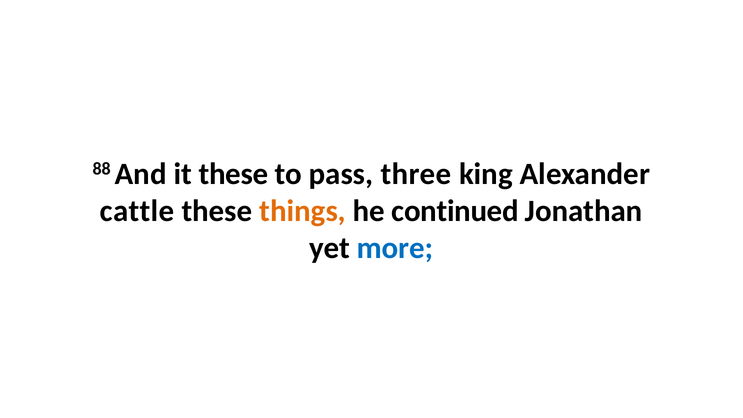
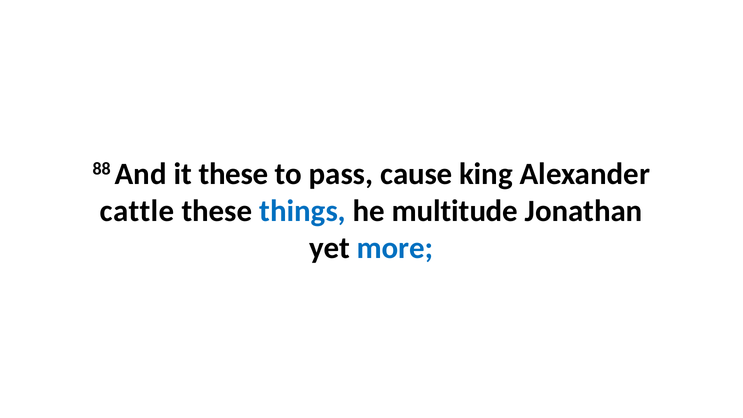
three: three -> cause (416, 174)
things colour: orange -> blue (303, 211)
continued: continued -> multitude (455, 211)
